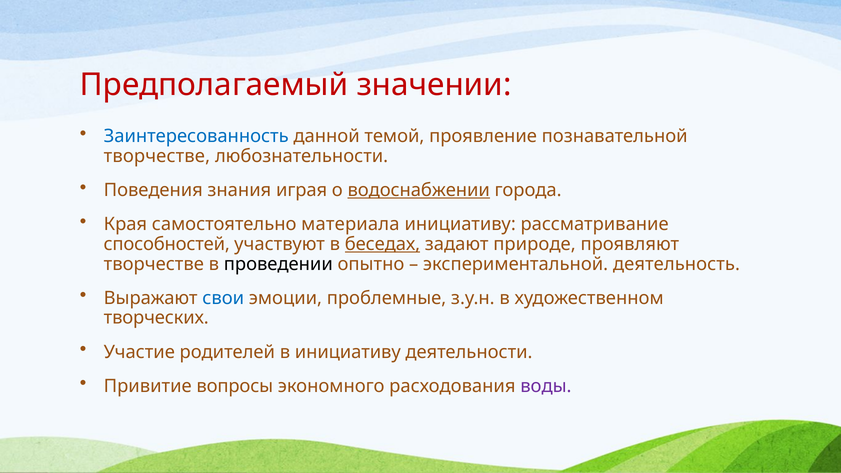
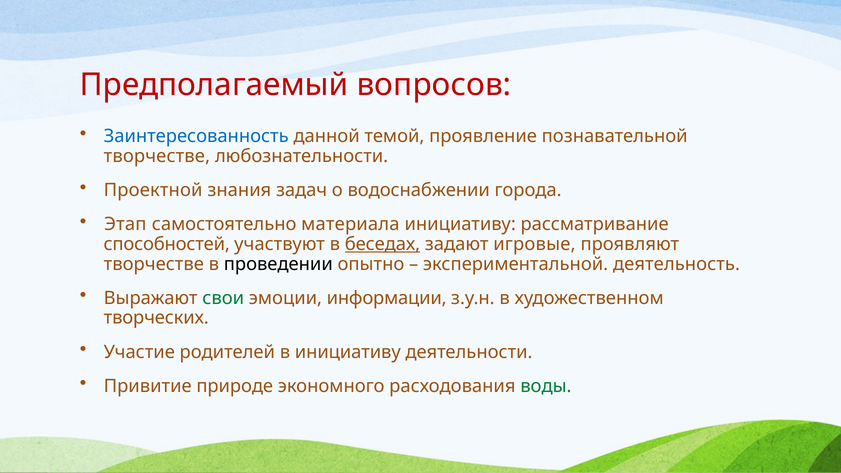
значении: значении -> вопросов (434, 85)
Поведения: Поведения -> Проектной (153, 190)
играя: играя -> задач (302, 190)
водоснабжении underline: present -> none (419, 190)
Края: Края -> Этап (125, 224)
природе: природе -> игровые (534, 244)
свои colour: blue -> green (223, 298)
проблемные: проблемные -> информации (387, 298)
вопросы: вопросы -> природе (235, 386)
воды colour: purple -> green (546, 386)
